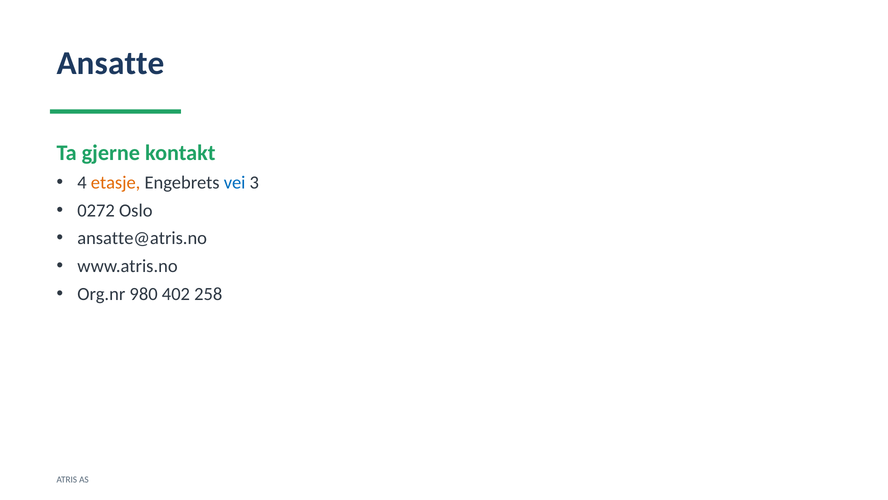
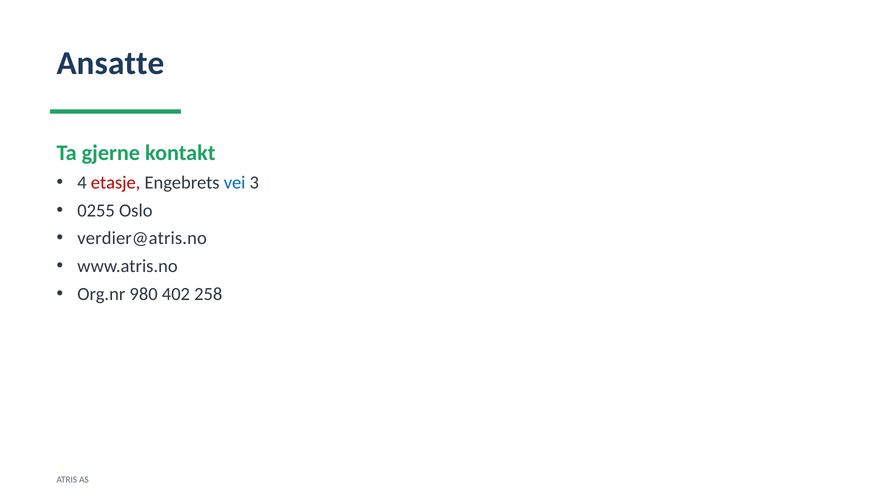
etasje colour: orange -> red (116, 183)
0272: 0272 -> 0255 (96, 210)
ansatte@atris.no: ansatte@atris.no -> verdier@atris.no (142, 238)
